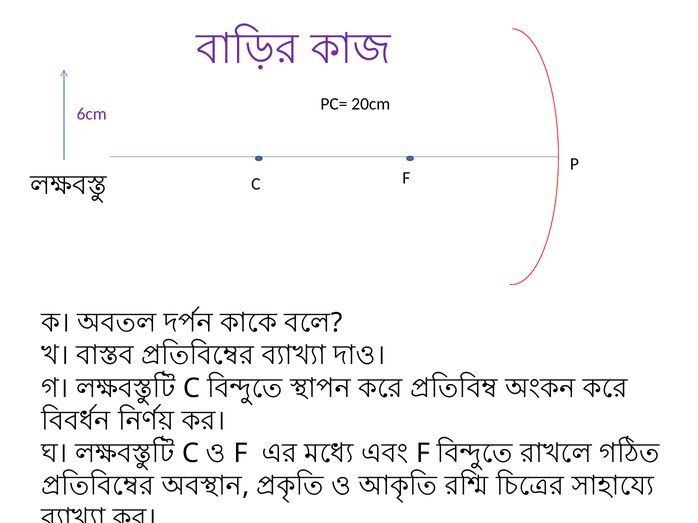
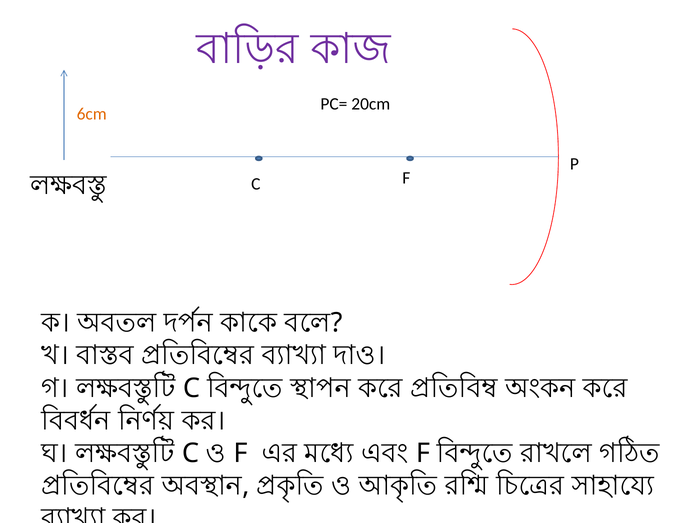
6cm colour: purple -> orange (92, 114)
